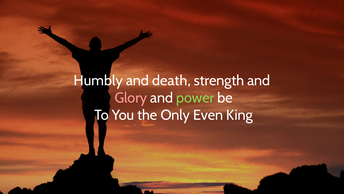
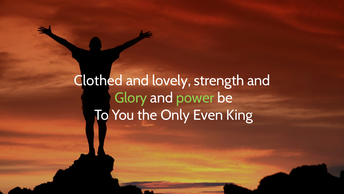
Humbly: Humbly -> Clothed (98, 81)
death: death -> lovely (171, 81)
Glory colour: pink -> light green (131, 98)
